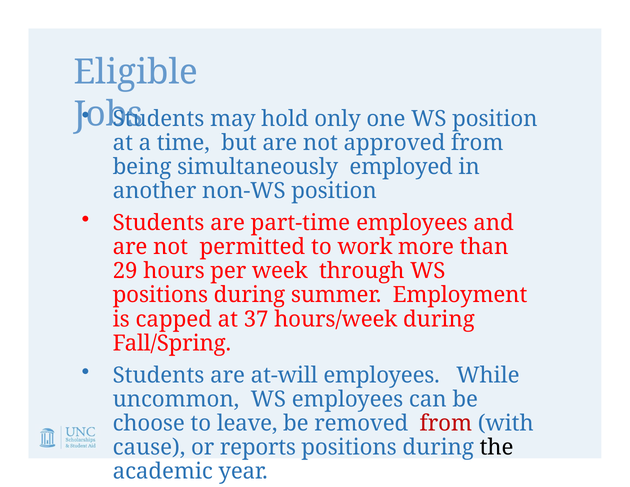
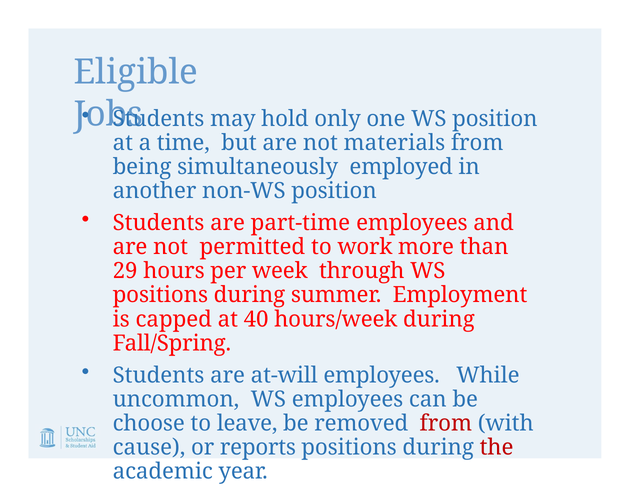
approved: approved -> materials (394, 143)
37: 37 -> 40 (256, 319)
the colour: black -> red (497, 447)
